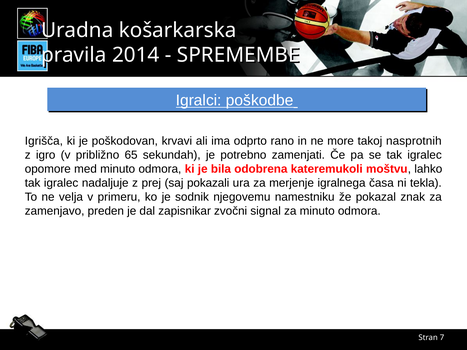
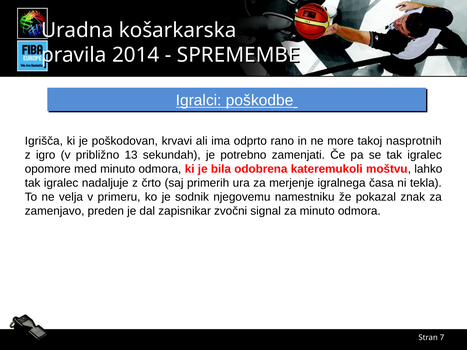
65: 65 -> 13 (131, 155)
prej: prej -> črto (151, 183)
pokazali: pokazali -> primerih (208, 183)
